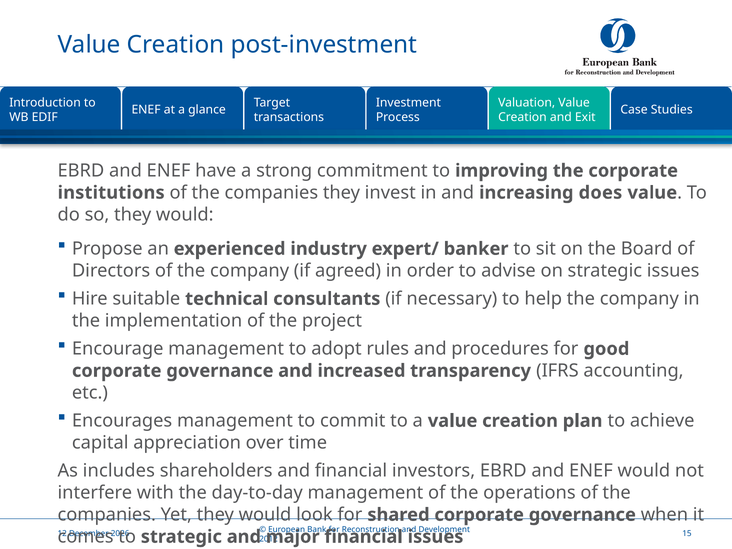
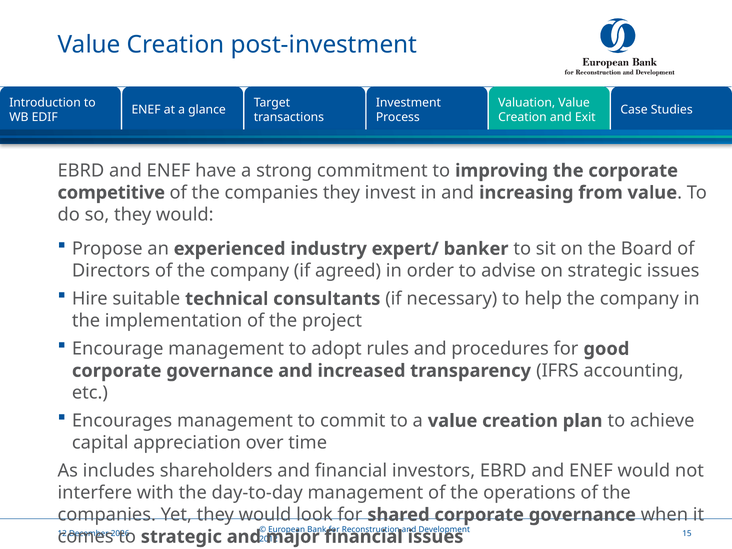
institutions: institutions -> competitive (111, 193)
does: does -> from (601, 193)
